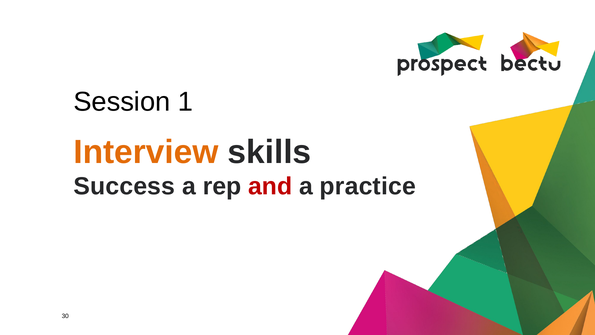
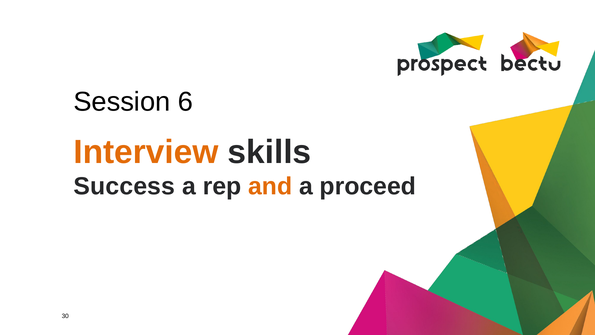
1: 1 -> 6 (186, 102)
and colour: red -> orange (270, 186)
practice: practice -> proceed (368, 186)
